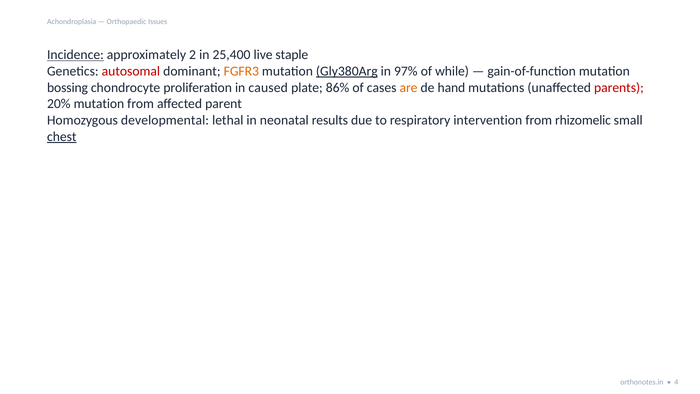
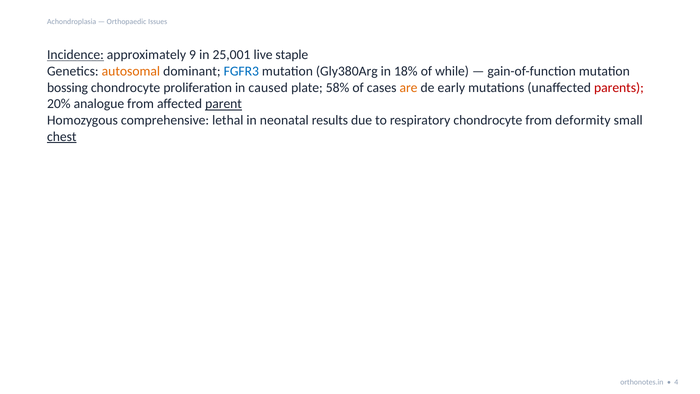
2: 2 -> 9 (193, 55)
25,400: 25,400 -> 25,001 (231, 55)
autosomal colour: red -> orange (131, 71)
FGFR3 colour: orange -> blue (241, 71)
Gly380Arg underline: present -> none (347, 71)
97%: 97% -> 18% (406, 71)
86%: 86% -> 58% (338, 88)
hand: hand -> early (451, 88)
20% mutation: mutation -> analogue (99, 104)
parent underline: none -> present (224, 104)
developmental: developmental -> comprehensive (165, 120)
respiratory intervention: intervention -> chondrocyte (488, 120)
rhizomelic: rhizomelic -> deformity (583, 120)
